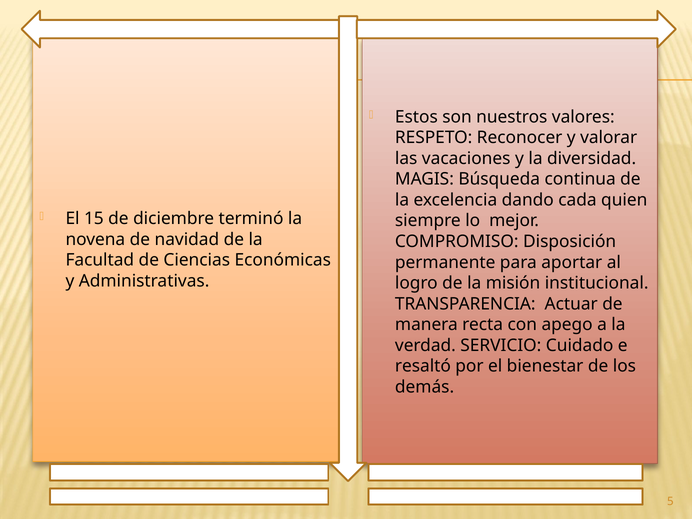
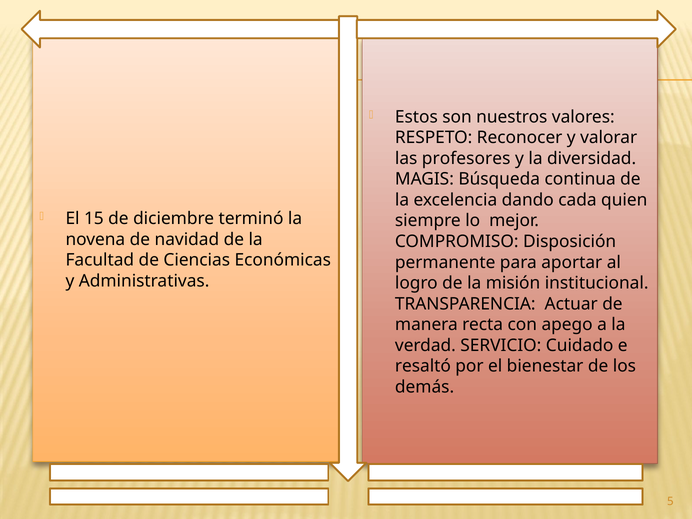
vacaciones: vacaciones -> profesores (466, 158)
